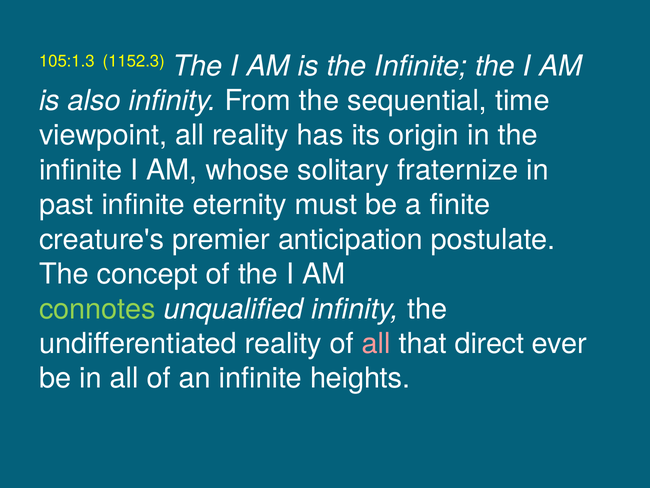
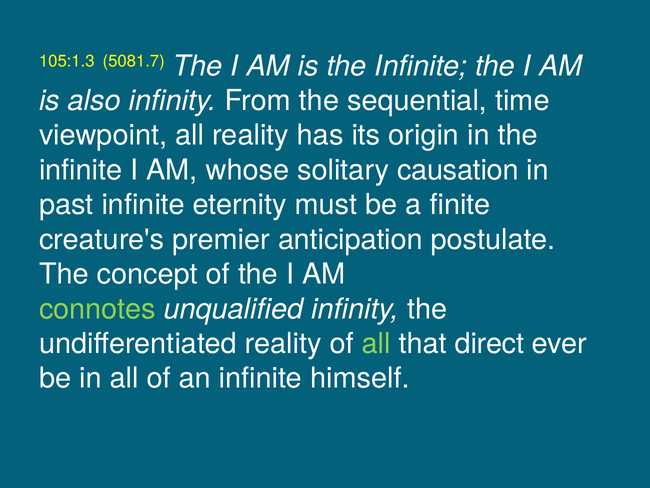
1152.3: 1152.3 -> 5081.7 (134, 61)
fraternize: fraternize -> causation (458, 170)
all colour: pink -> light green (376, 343)
heights: heights -> himself (360, 378)
